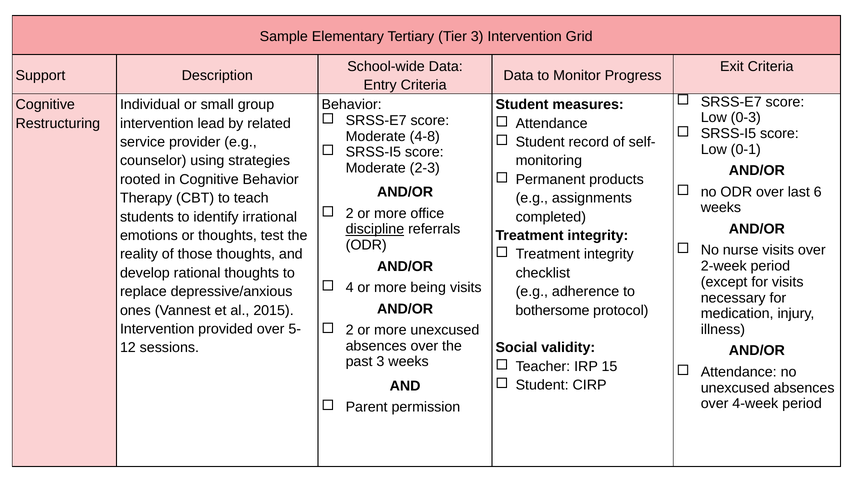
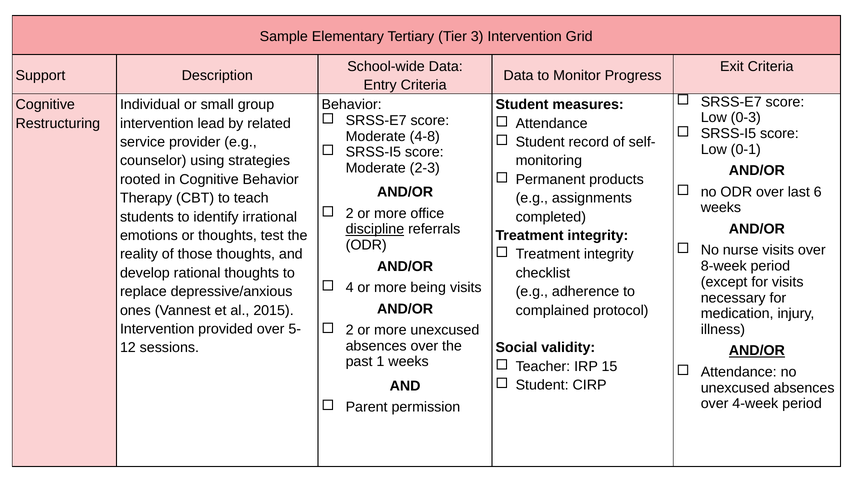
2-week: 2-week -> 8-week (724, 266)
bothersome: bothersome -> complained (552, 310)
AND/OR underline: none -> present (757, 351)
past 3: 3 -> 1 (380, 362)
